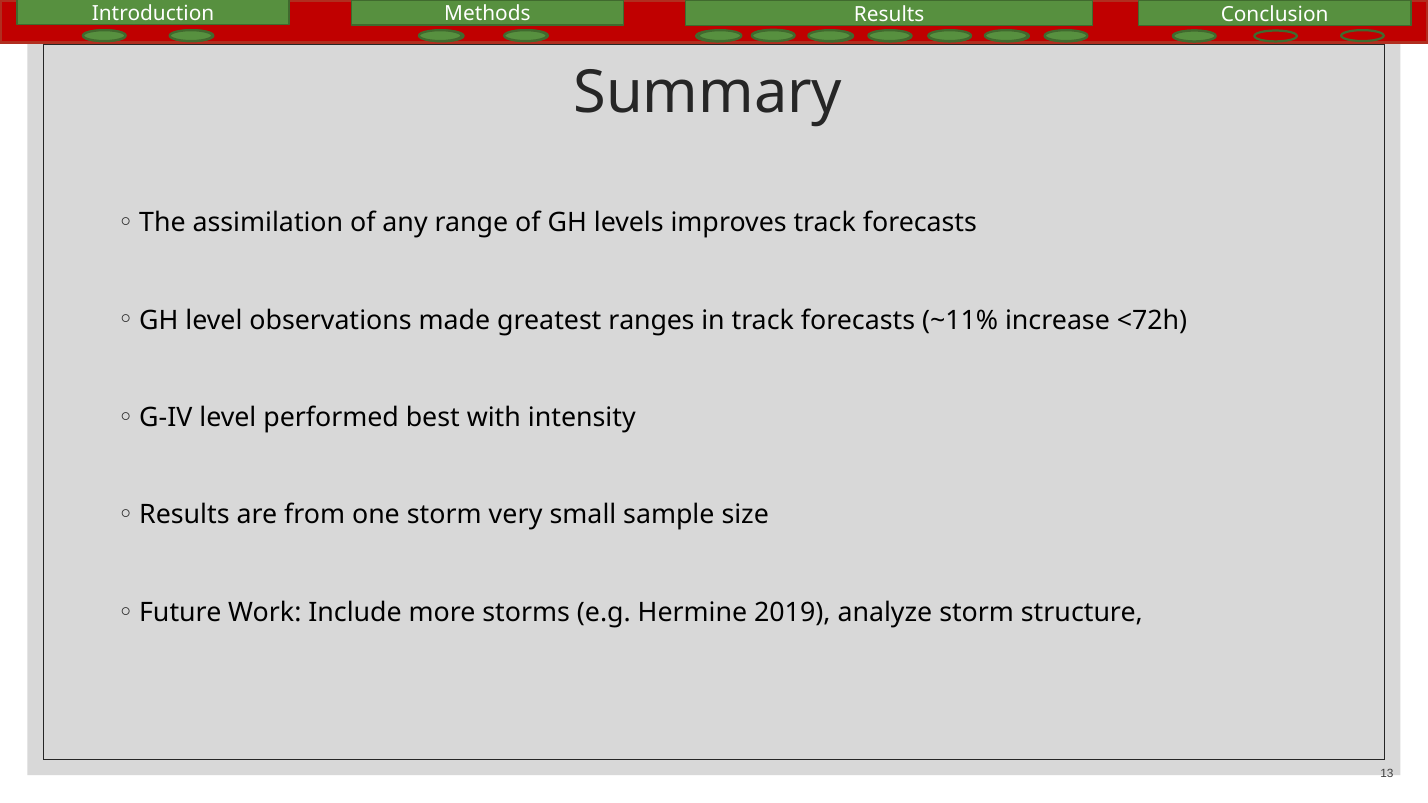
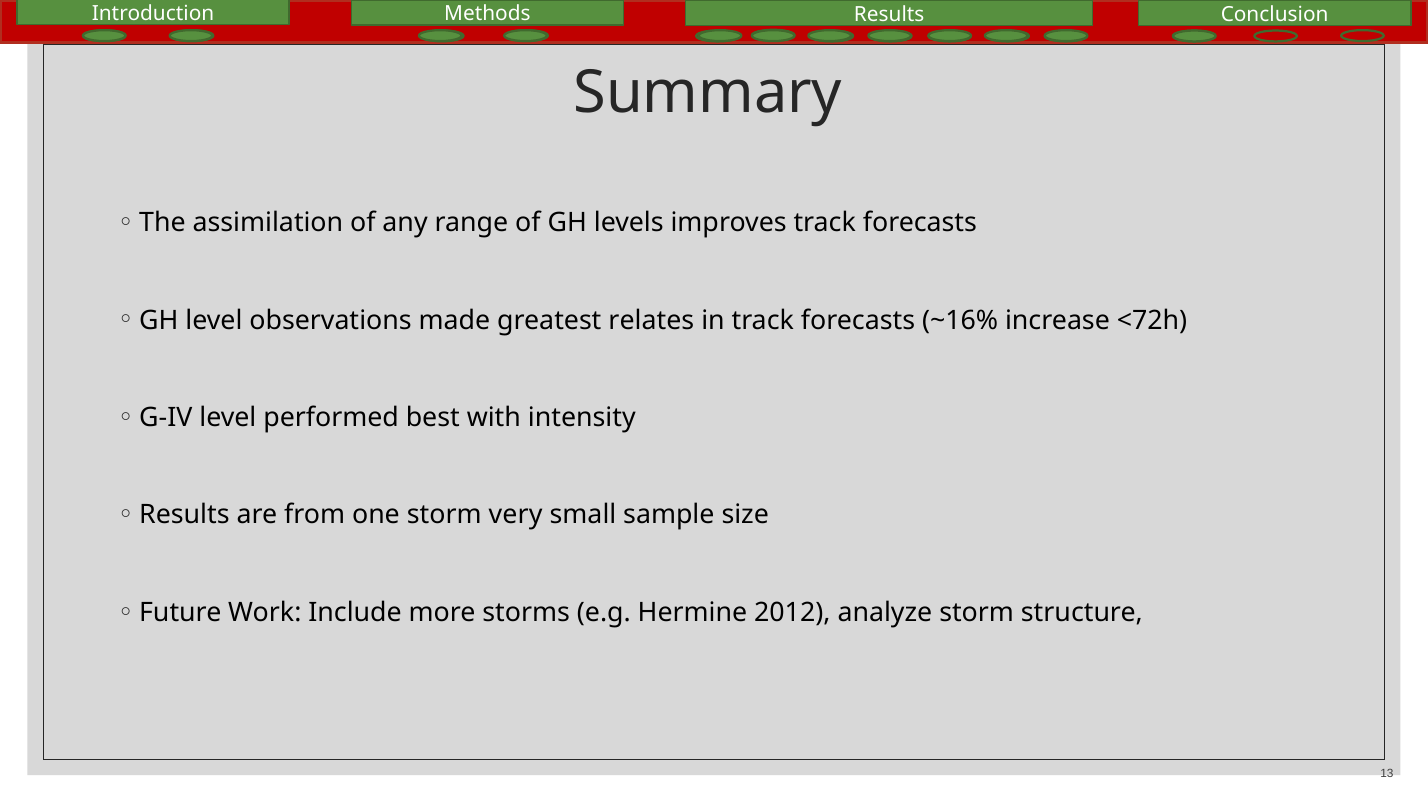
ranges: ranges -> relates (651, 320)
~11%: ~11% -> ~16% (960, 320)
2019: 2019 -> 2012 (792, 613)
